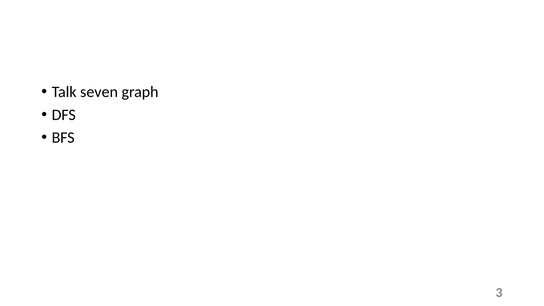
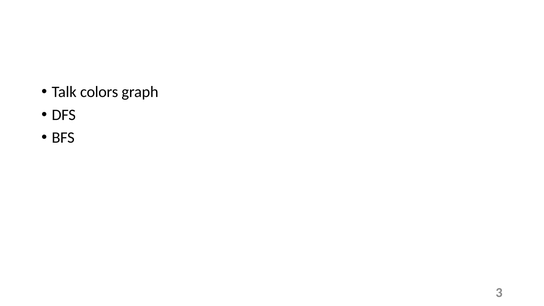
seven: seven -> colors (99, 92)
